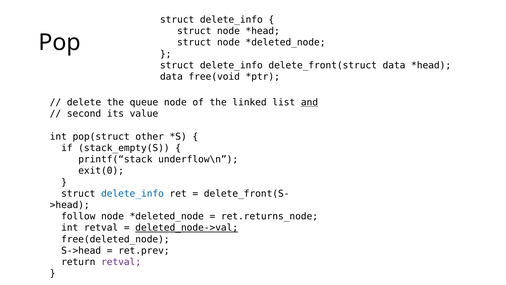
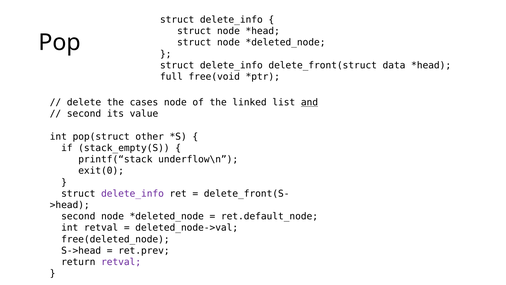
data: data -> full (171, 77)
queue: queue -> cases (144, 102)
delete_info colour: blue -> purple (133, 193)
follow: follow -> second (78, 216)
ret.returns_node: ret.returns_node -> ret.default_node (269, 216)
deleted_node->val underline: present -> none (187, 228)
